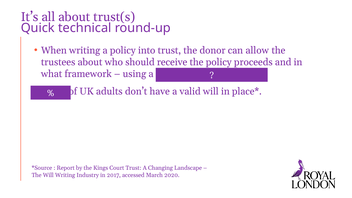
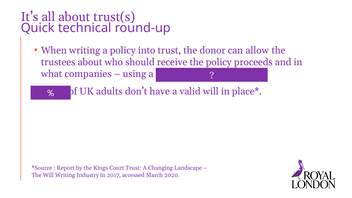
framework: framework -> companies (88, 74)
